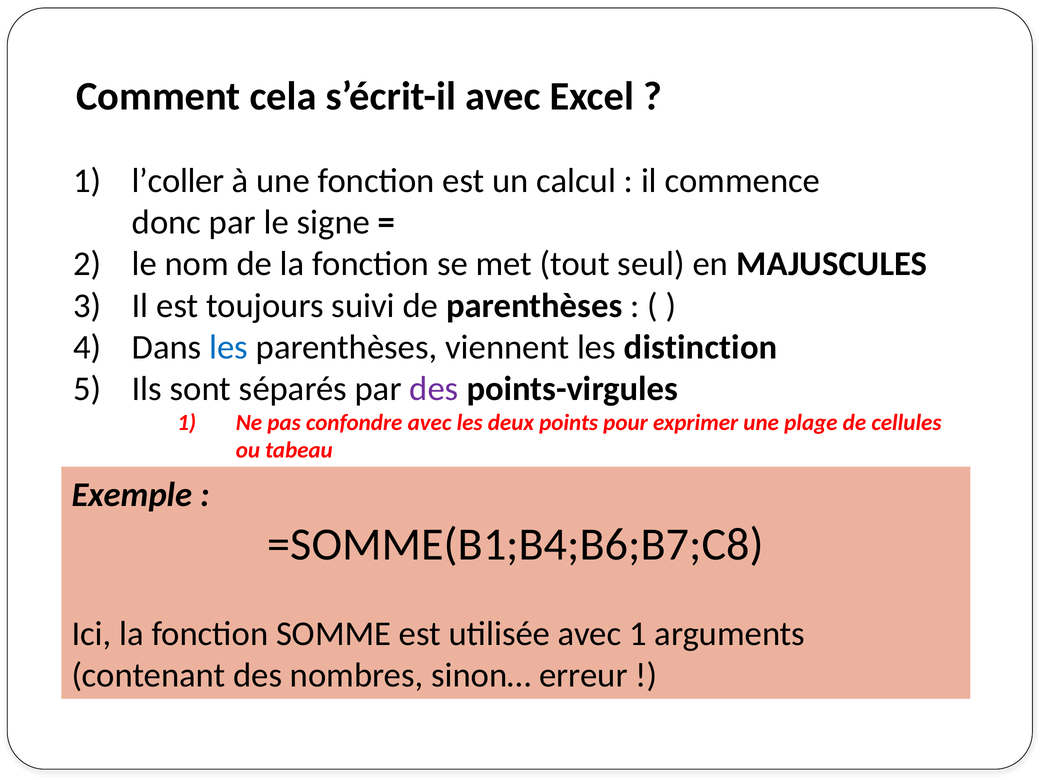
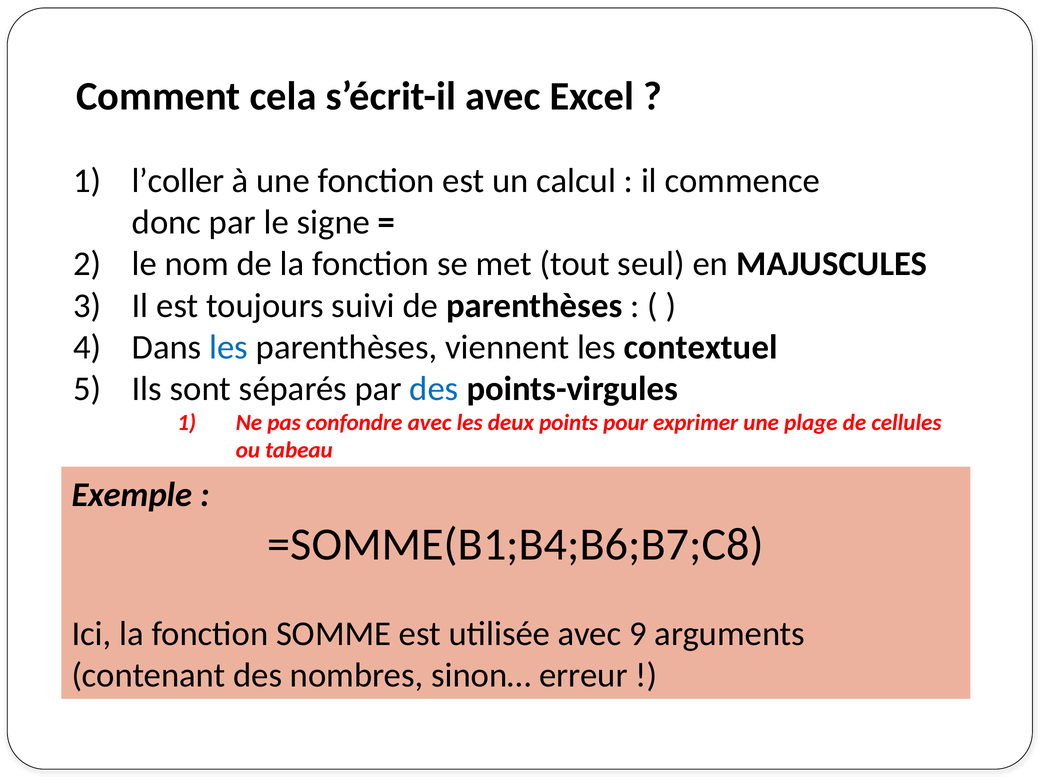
distinction: distinction -> contextuel (701, 347)
des colour: purple -> blue (434, 389)
avec 1: 1 -> 9 (638, 634)
